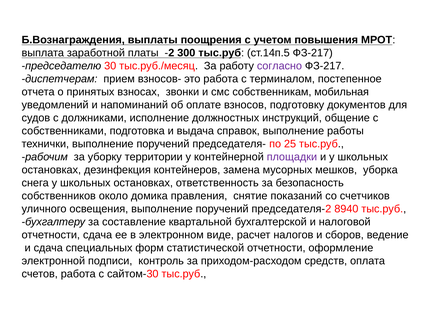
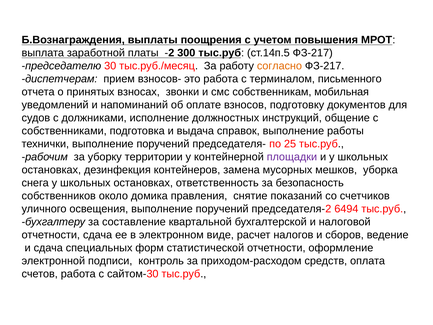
согласно colour: purple -> orange (279, 66)
постепенное: постепенное -> письменного (350, 79)
8940: 8940 -> 6494 (346, 209)
